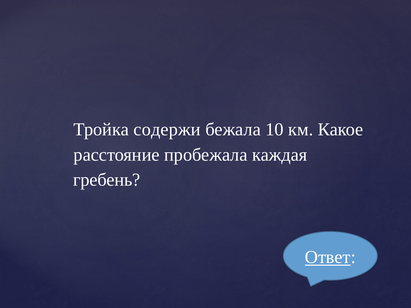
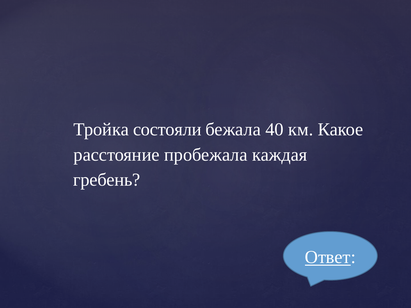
содержи: содержи -> состояли (167, 130)
10: 10 -> 40 (275, 130)
